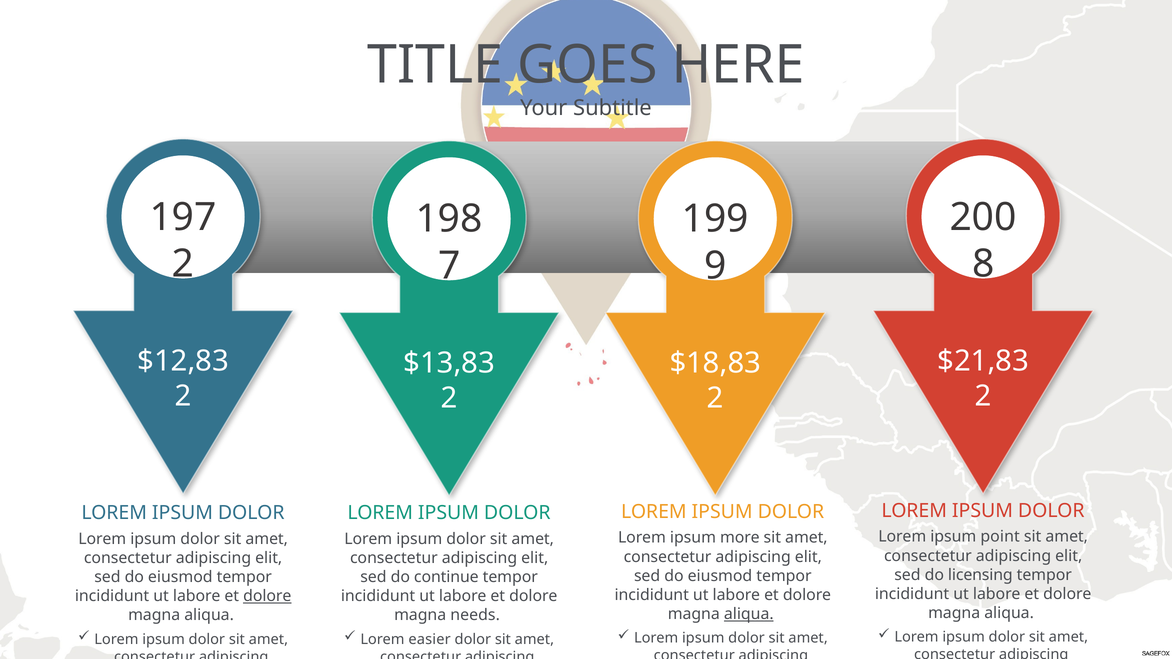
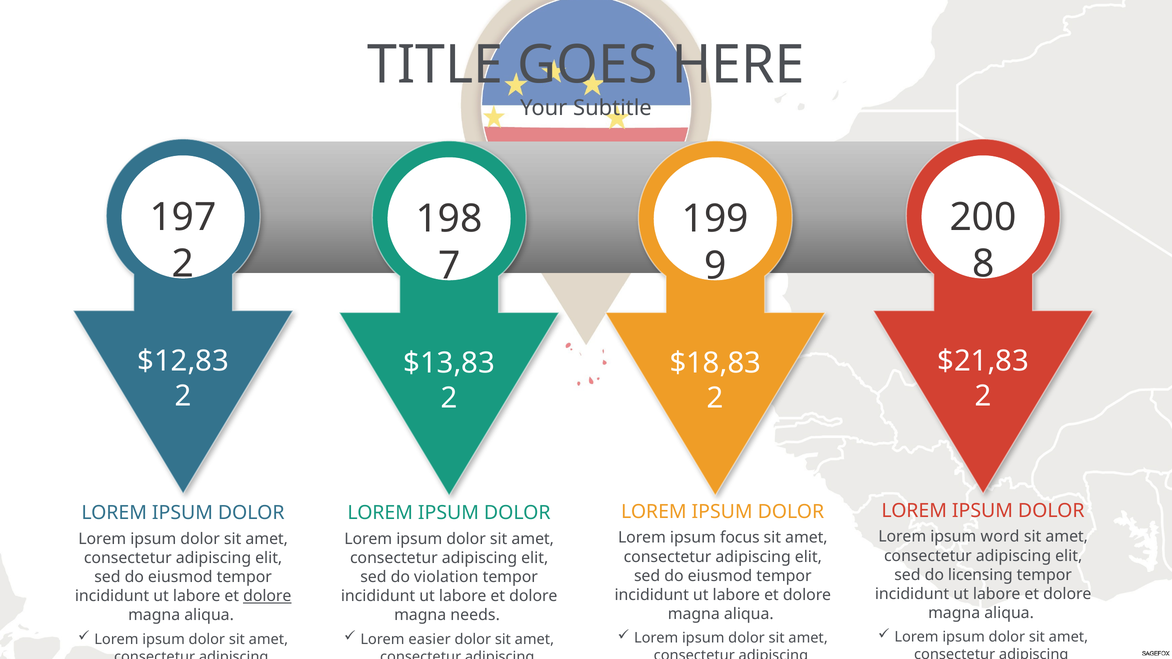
point: point -> word (1000, 537)
more: more -> focus (740, 538)
continue: continue -> violation (446, 577)
aliqua underline: present -> none (749, 614)
